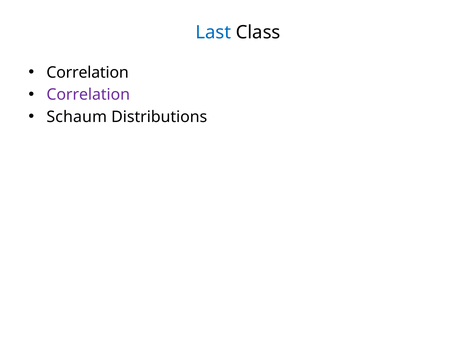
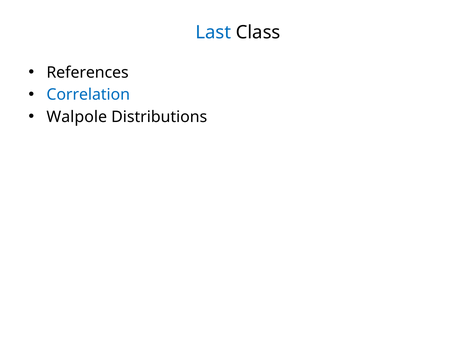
Correlation: Correlation -> References (88, 73)
Correlation colour: purple -> blue (88, 95)
Schaum: Schaum -> Walpole (77, 117)
